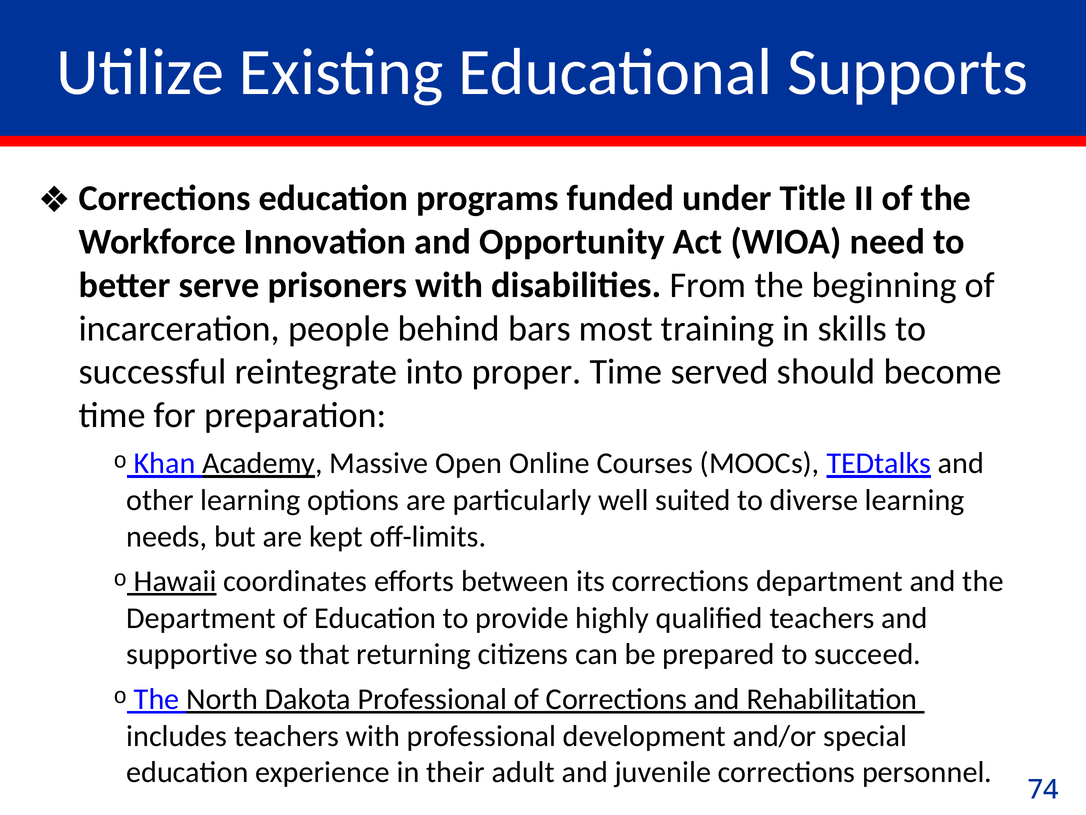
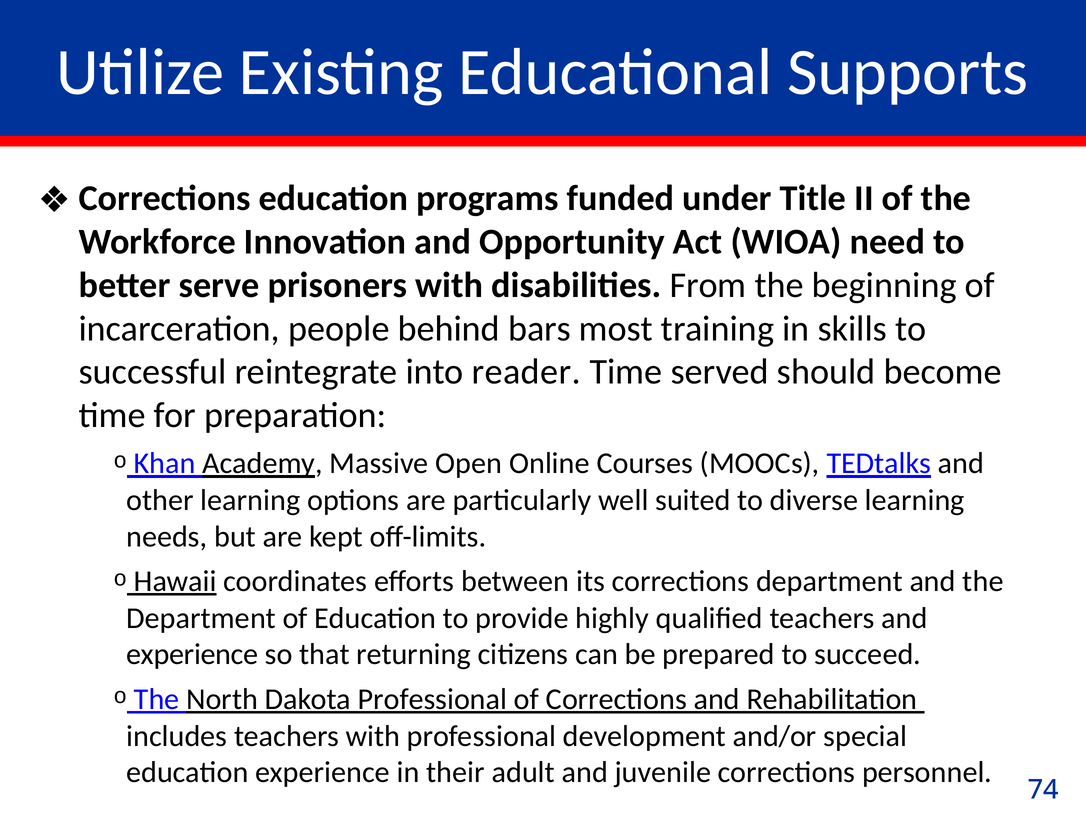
proper: proper -> reader (526, 372)
supportive: supportive -> experience (192, 654)
